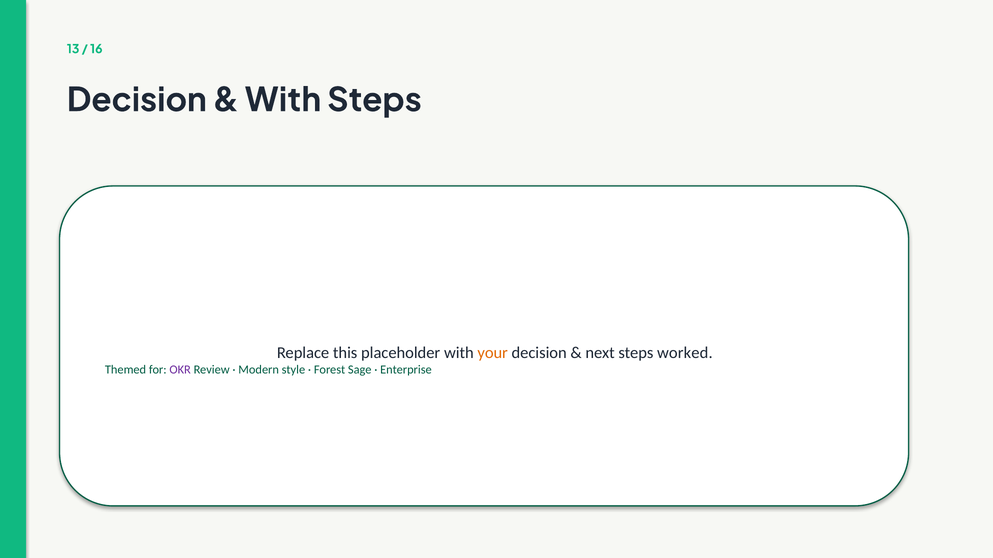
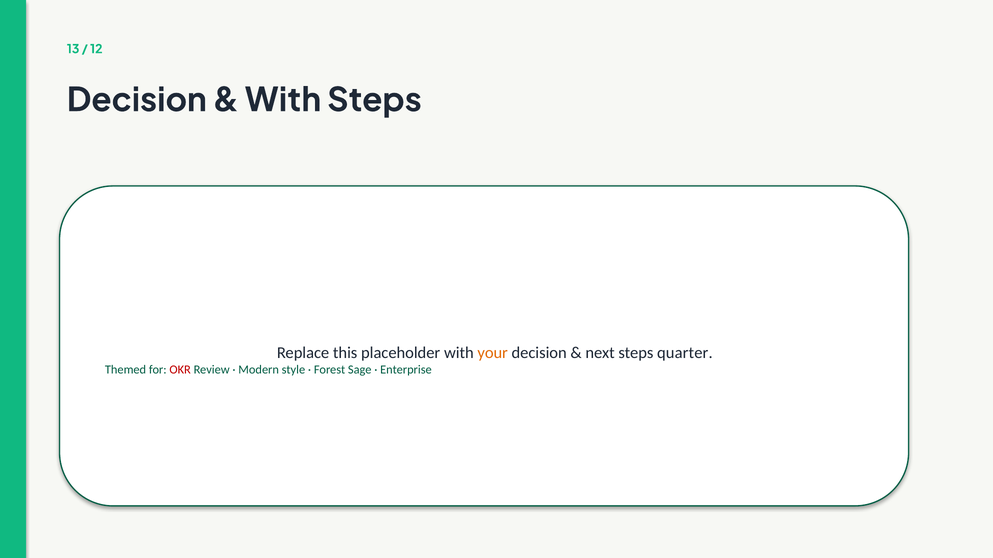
16: 16 -> 12 (96, 49)
worked: worked -> quarter (685, 353)
OKR colour: purple -> red (180, 370)
